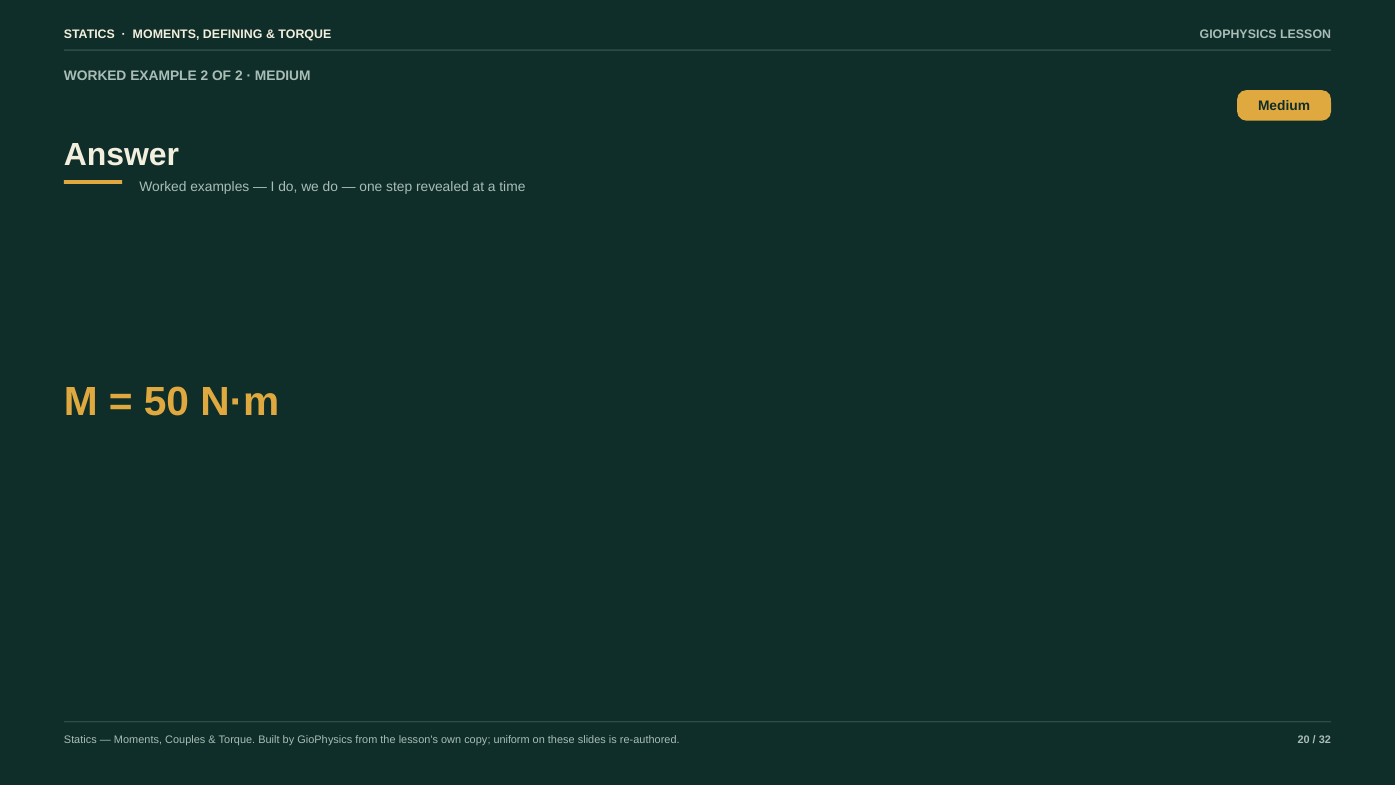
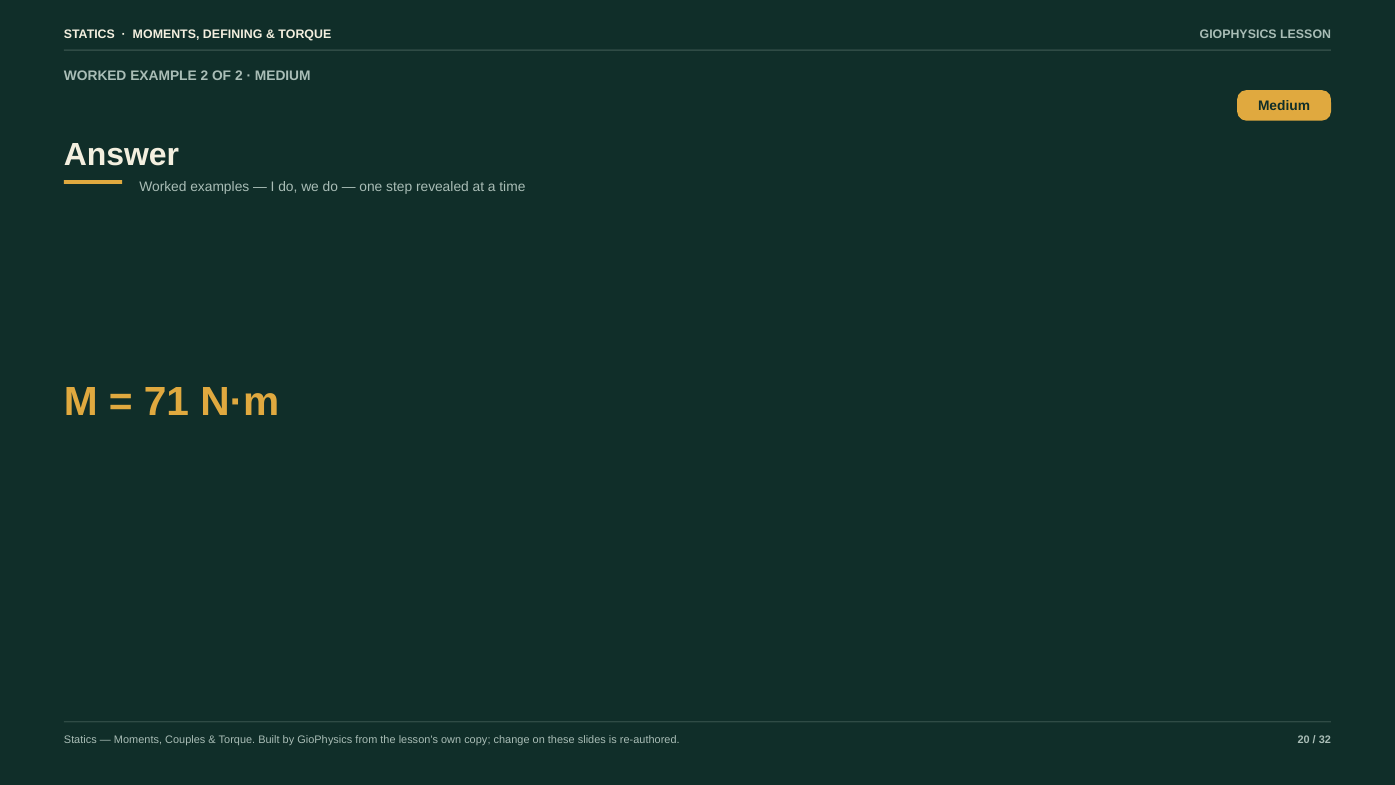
50: 50 -> 71 (166, 402)
uniform: uniform -> change (512, 740)
